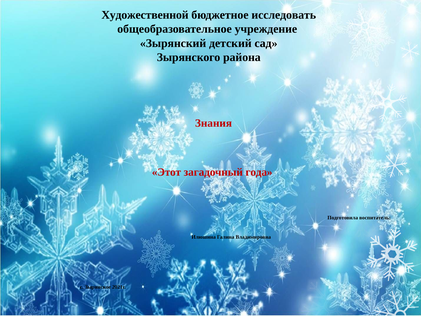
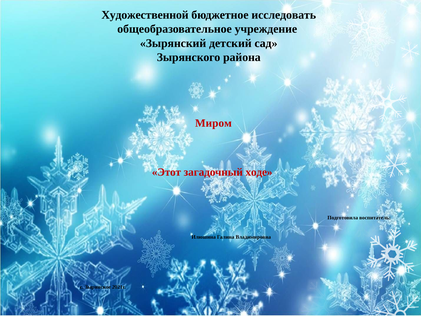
Знания: Знания -> Миром (213, 123)
года: года -> ходе (259, 172)
